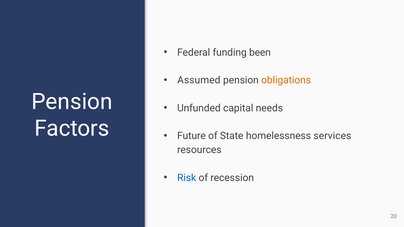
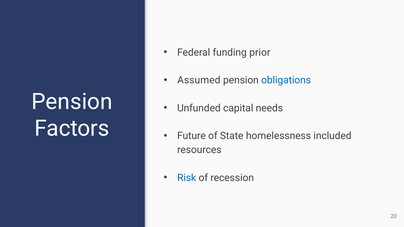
been: been -> prior (260, 53)
obligations colour: orange -> blue (286, 80)
services: services -> included (332, 136)
